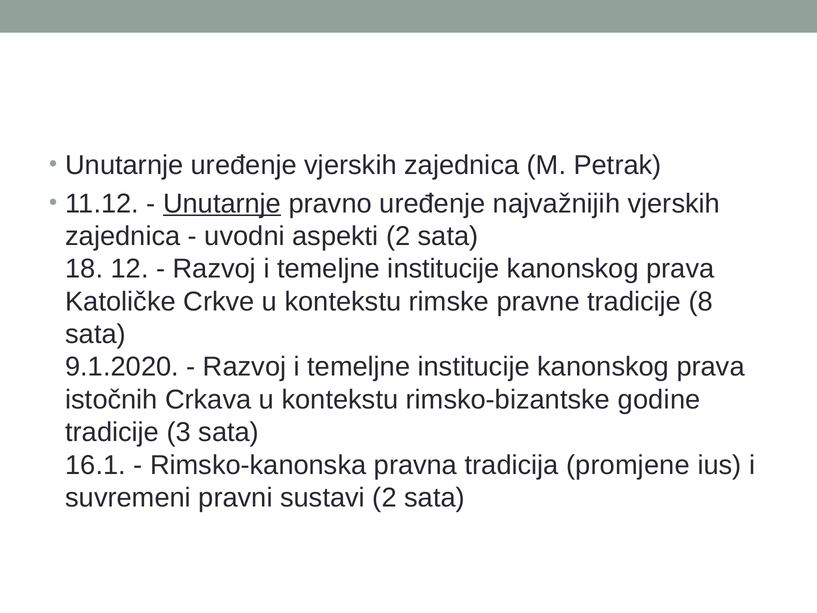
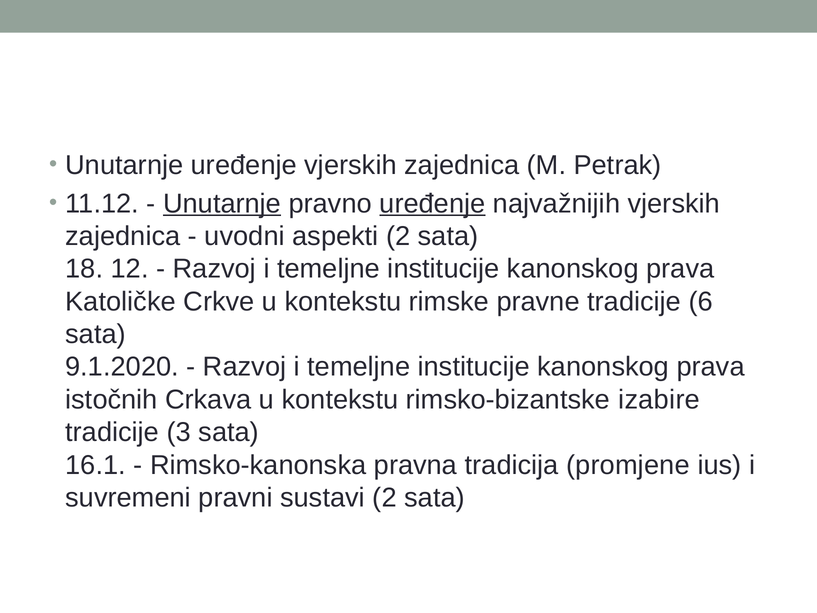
uređenje underline: none -> present (432, 203)
8: 8 -> 6 (701, 301)
godine: godine -> izabire (659, 400)
